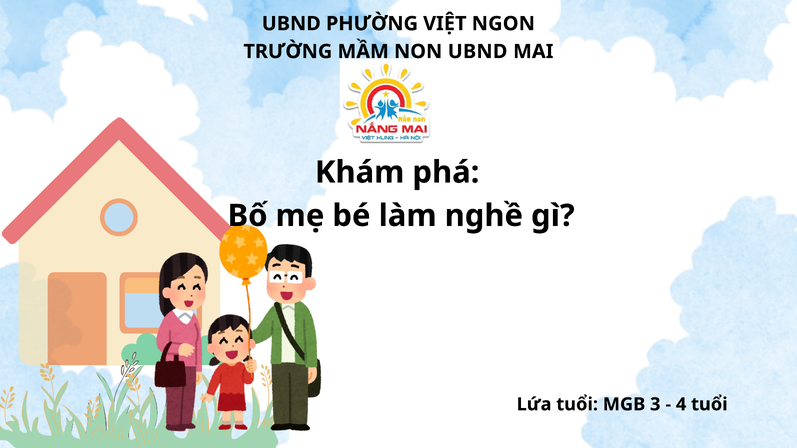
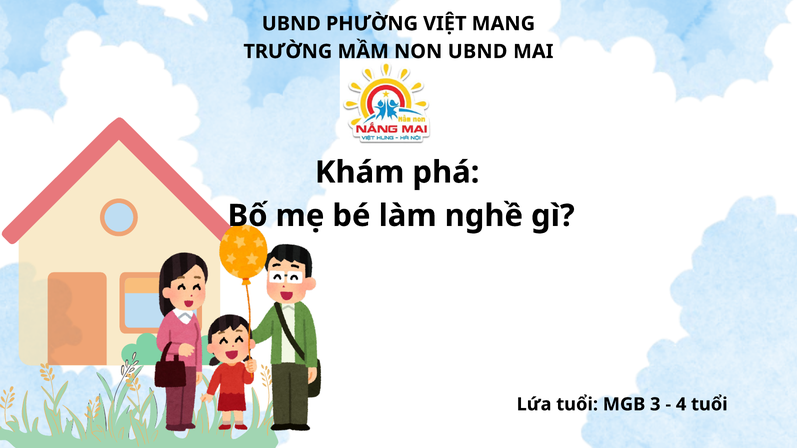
NGON: NGON -> MANG (503, 24)
